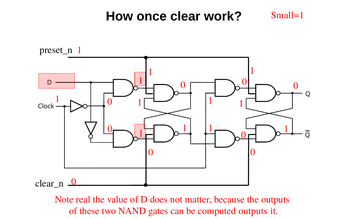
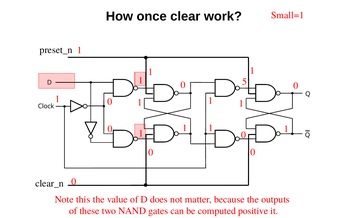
0: 0 -> 5 (245, 82)
real: real -> this (83, 199)
computed outputs: outputs -> positive (253, 210)
